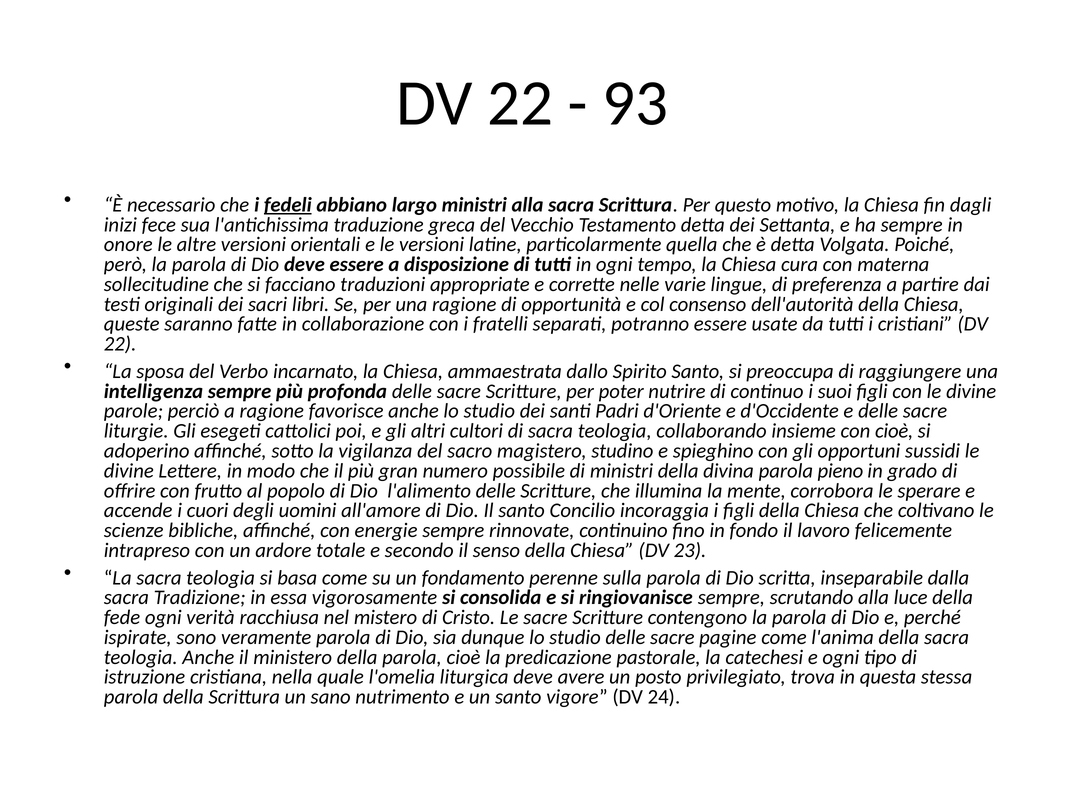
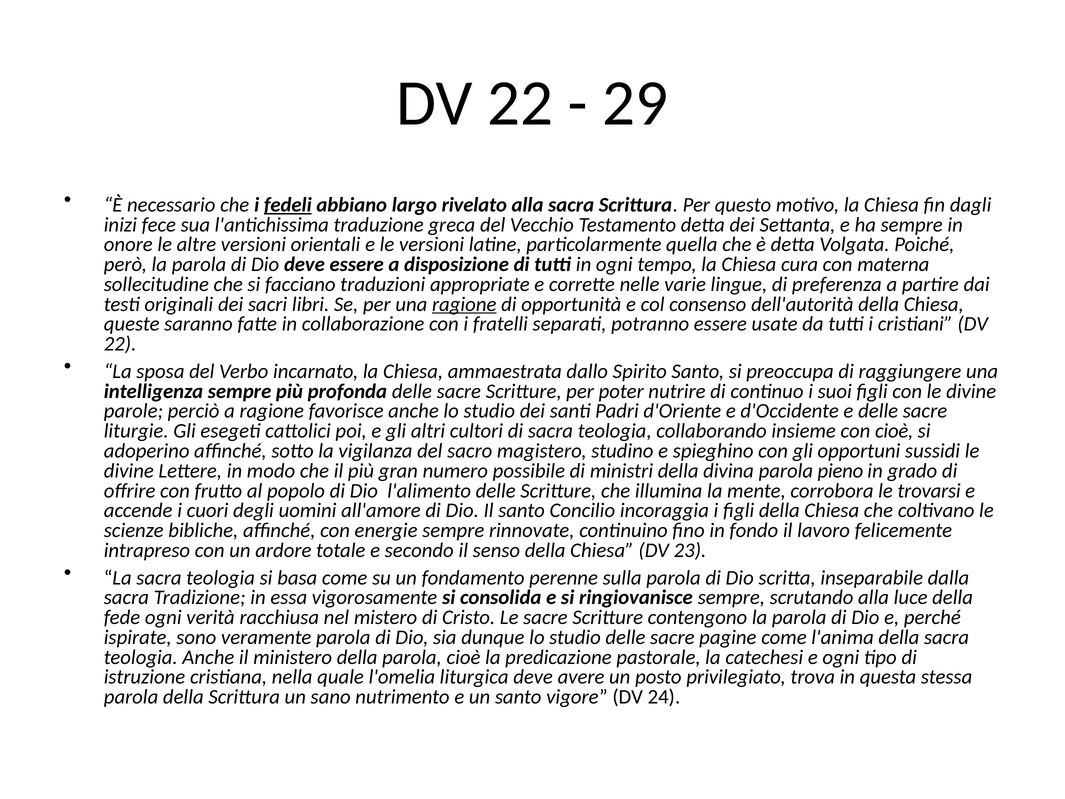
93: 93 -> 29 (635, 103)
largo ministri: ministri -> rivelato (474, 205)
ragione underline: none -> present (464, 304)
sperare: sperare -> trovarsi (929, 491)
